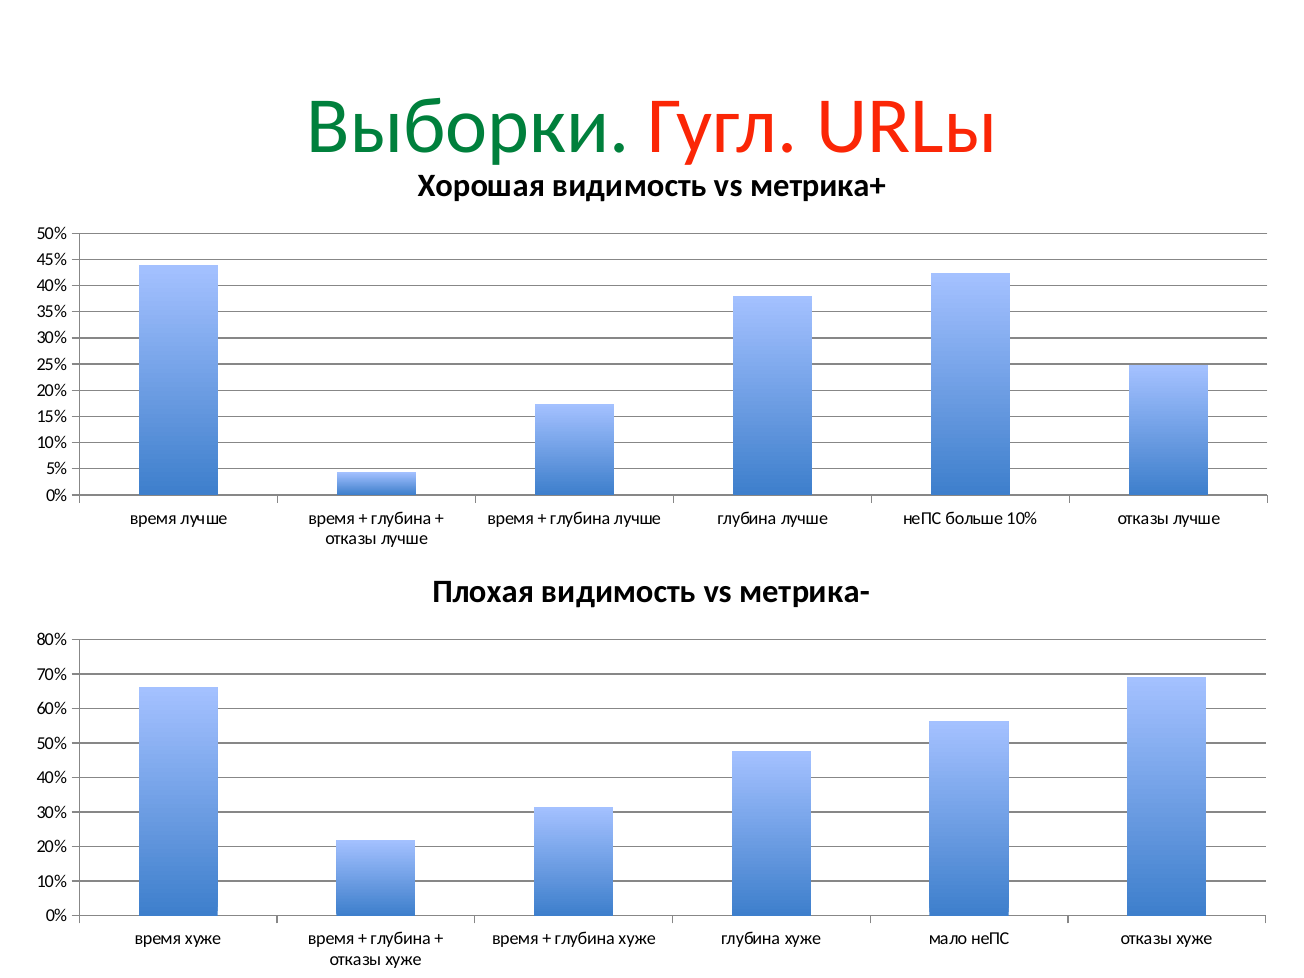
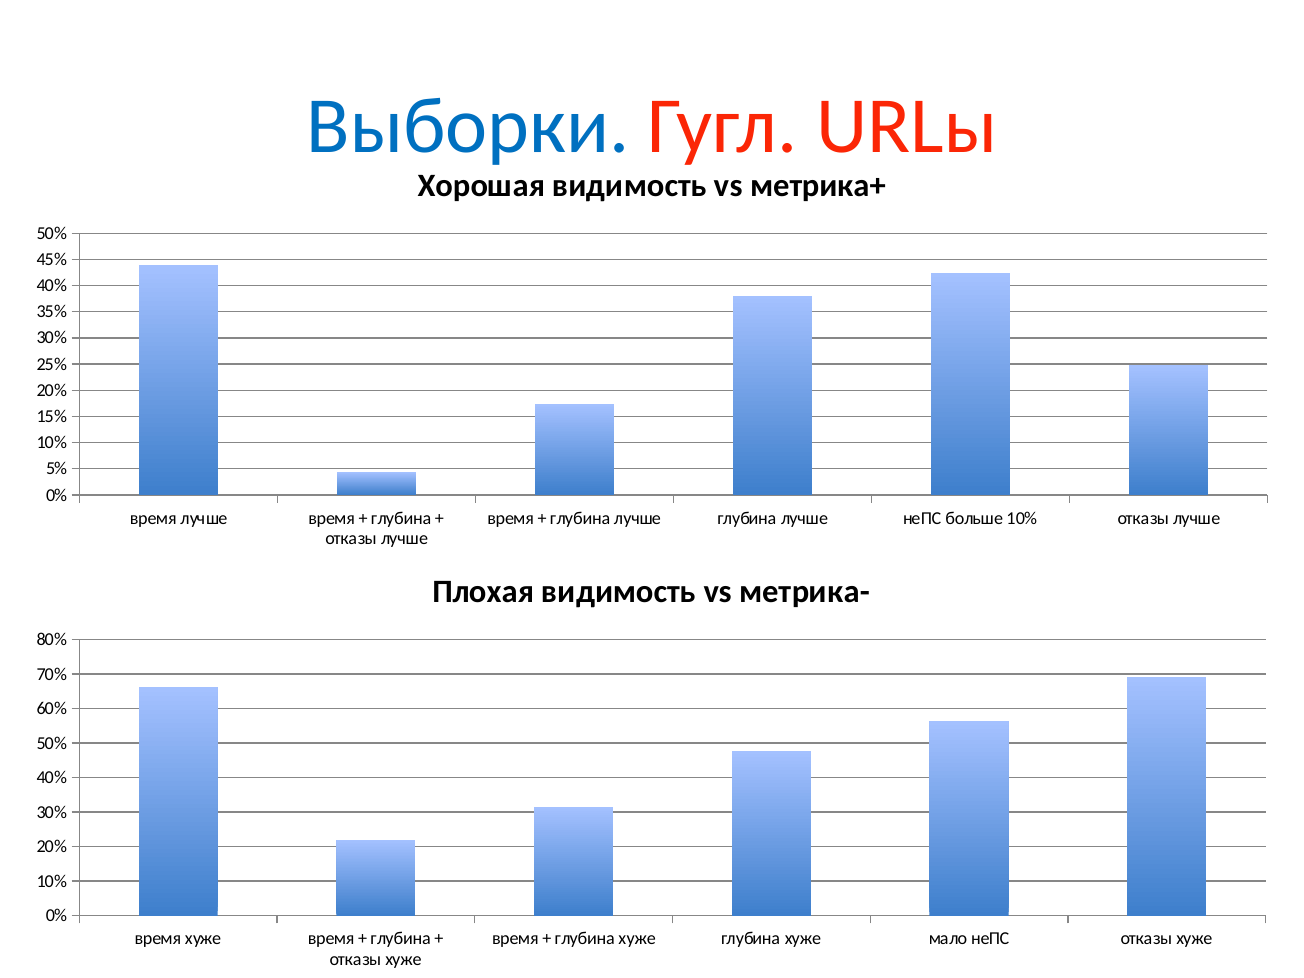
Выборки colour: green -> blue (468, 126)
